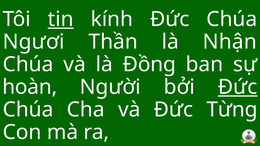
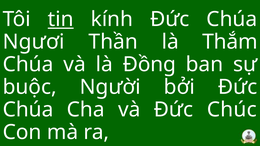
Nhận: Nhận -> Thắm (230, 42)
hoàn: hoàn -> buộc (30, 87)
Đức underline: present -> none (238, 87)
Từng: Từng -> Chúc (232, 110)
